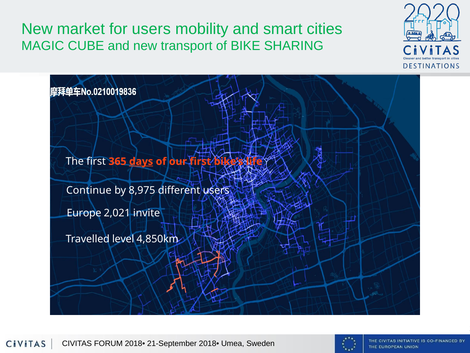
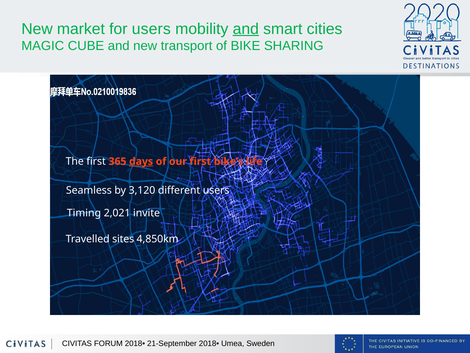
and underline: none -> present (246, 29)
Continue: Continue -> Seamless (89, 190)
8,975: 8,975 -> 3,120 (142, 190)
Europe: Europe -> Timing (84, 213)
level: level -> sites (123, 239)
